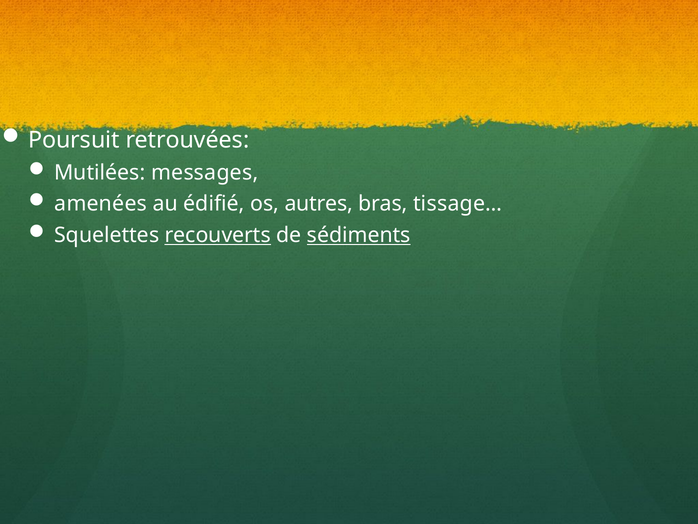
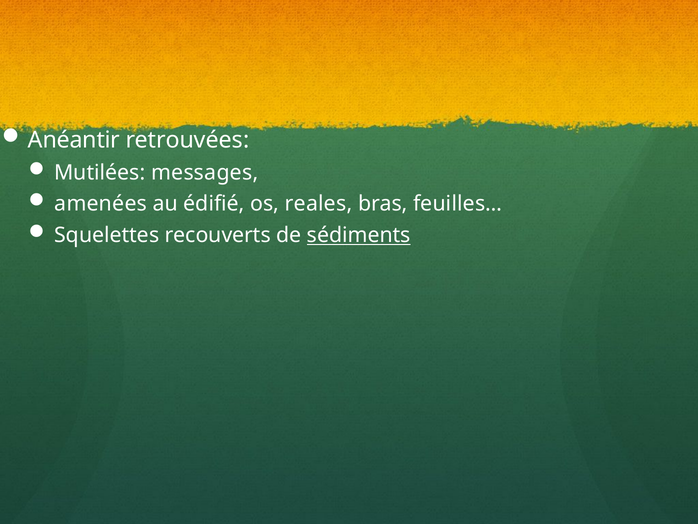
Poursuit: Poursuit -> Anéantir (74, 140)
autres: autres -> reales (319, 204)
tissage…: tissage… -> feuilles… (458, 204)
recouverts underline: present -> none (218, 235)
